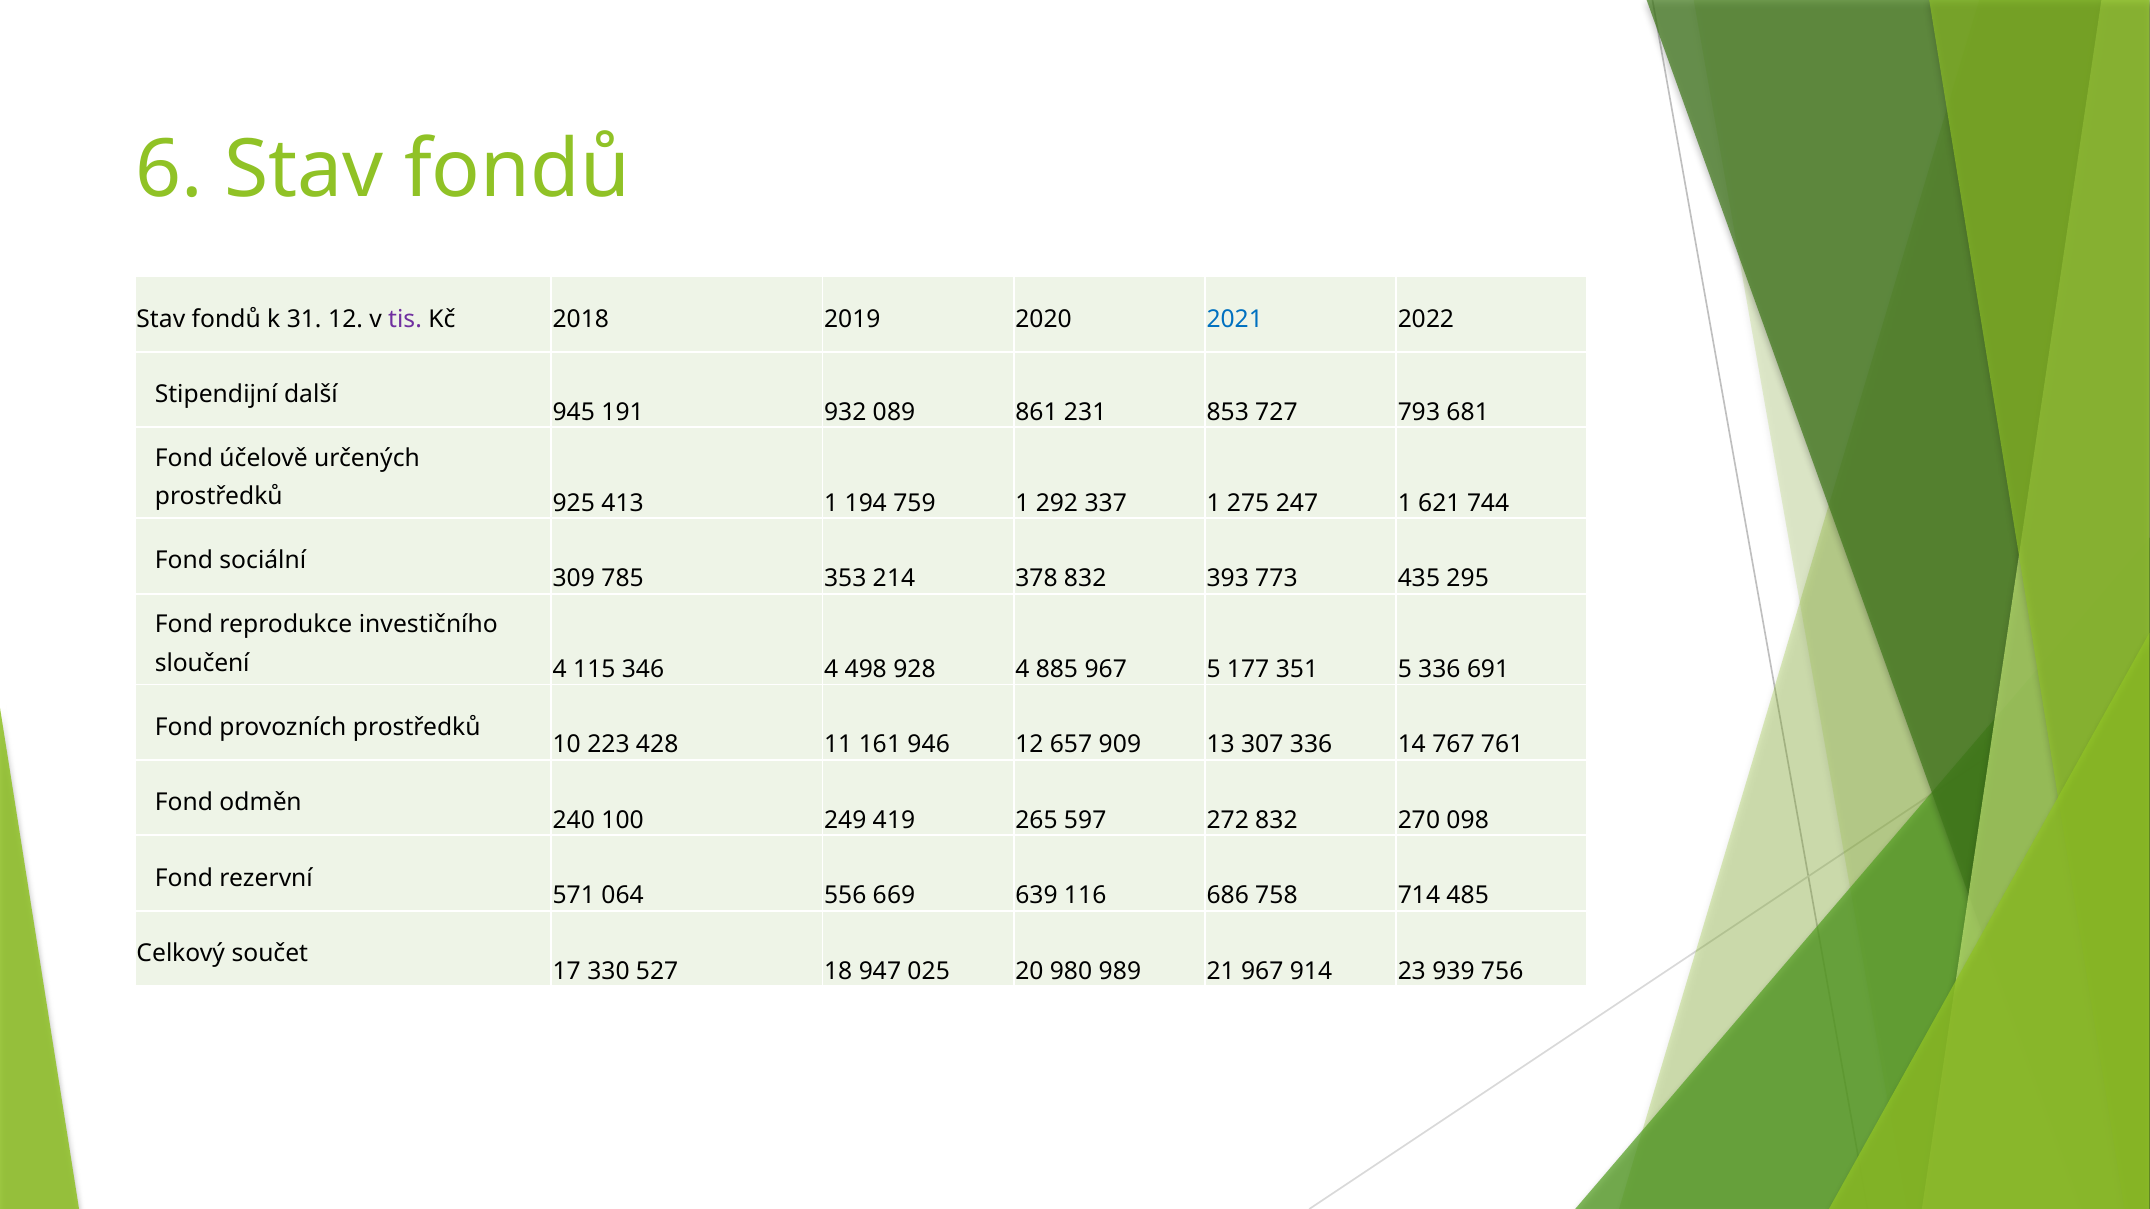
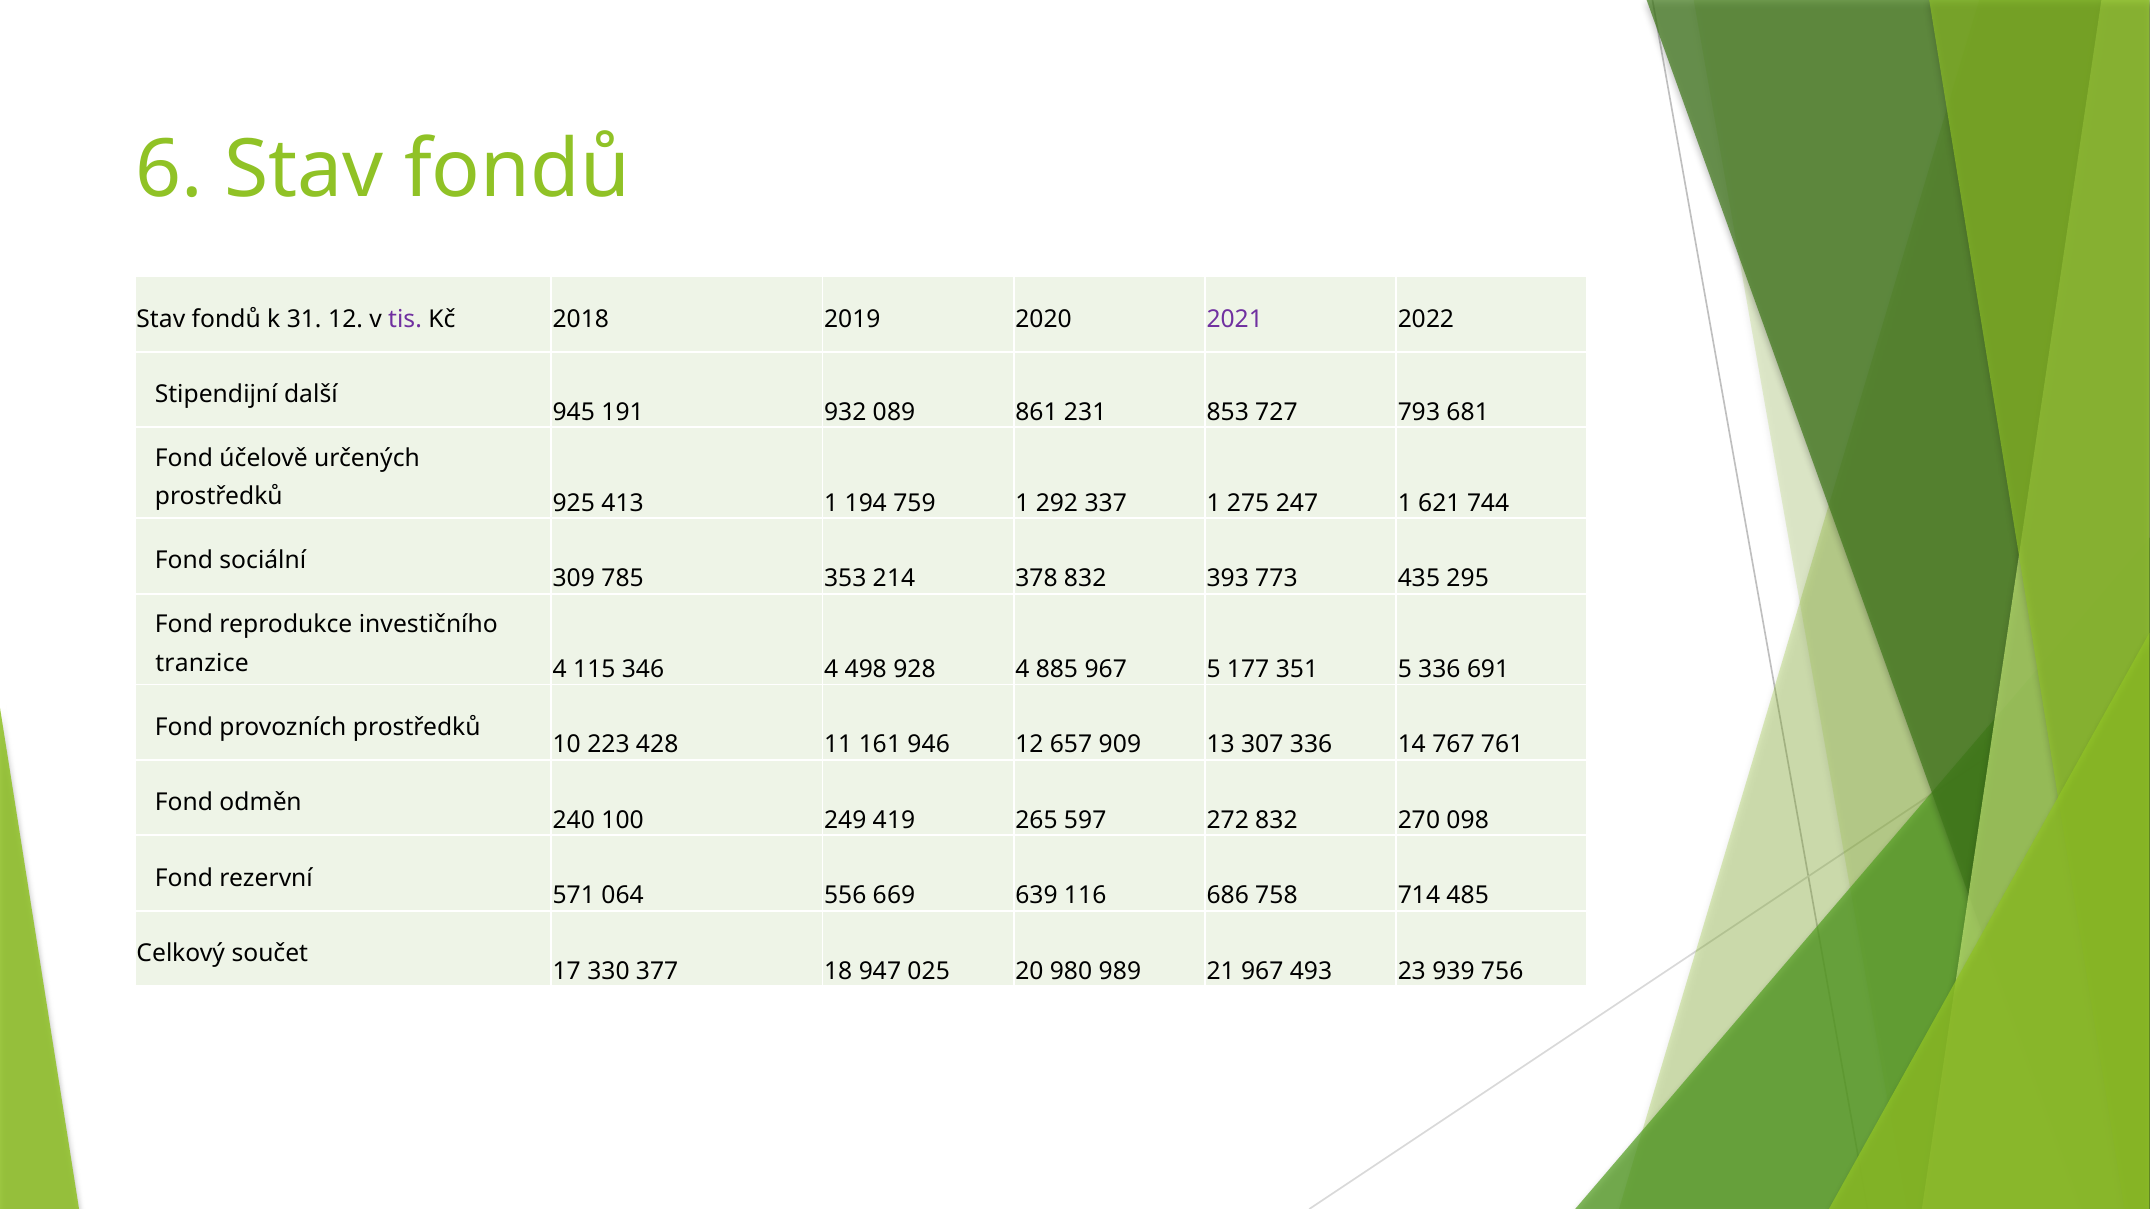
2021 colour: blue -> purple (1235, 319)
sloučení: sloučení -> tranzice (202, 663)
527: 527 -> 377 (657, 971)
914: 914 -> 493 (1311, 971)
